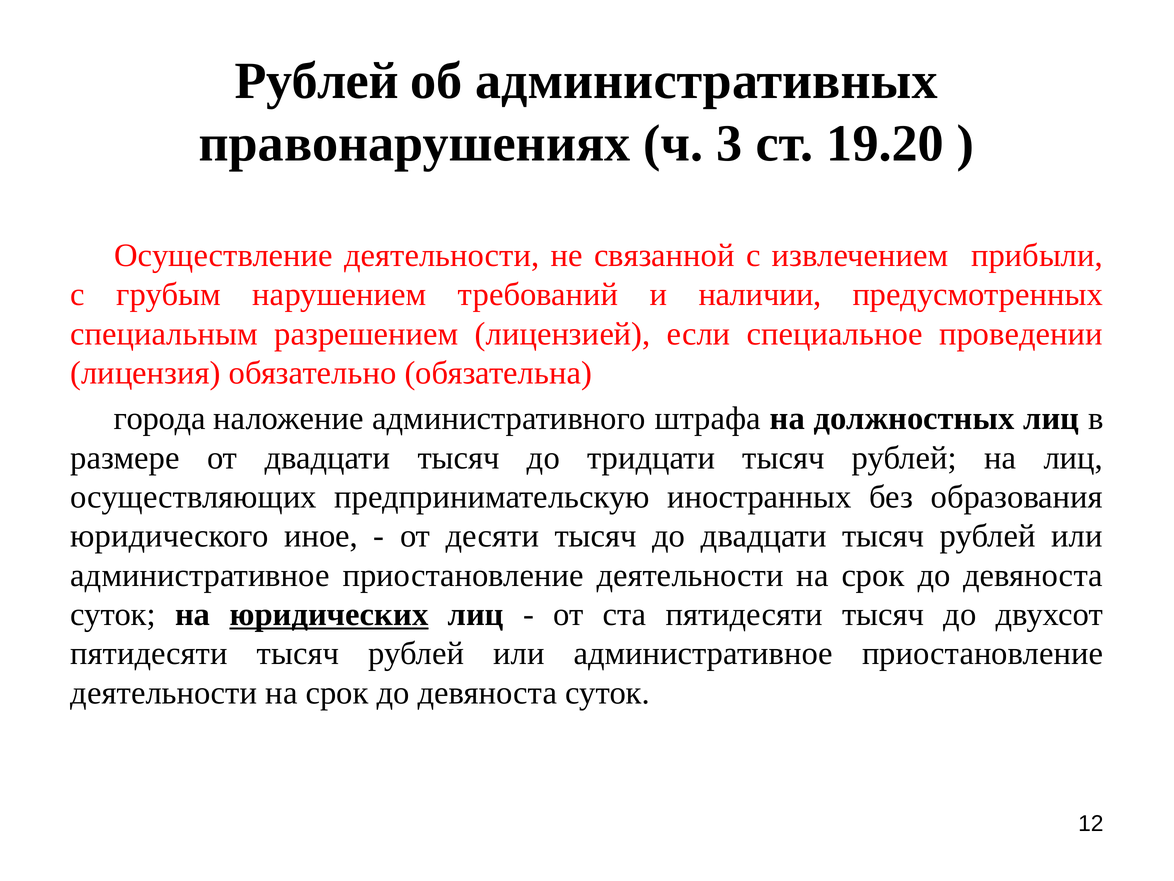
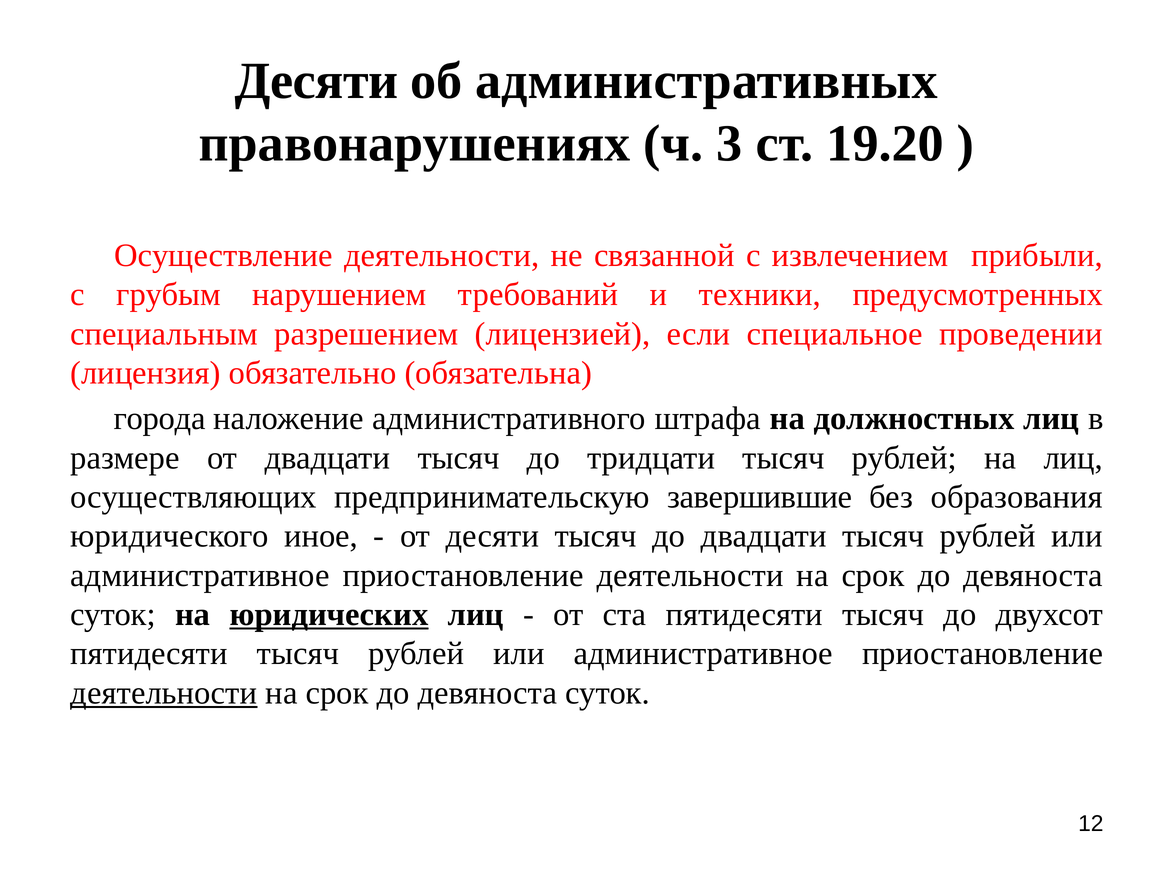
Рублей: Рублей -> Десяти (317, 81)
наличии: наличии -> техники (760, 294)
иностранных: иностранных -> завершившие (760, 497)
деятельности underline: none -> present (164, 692)
